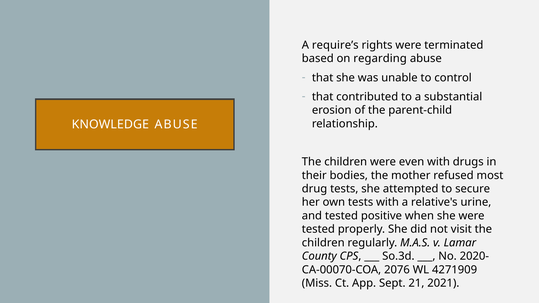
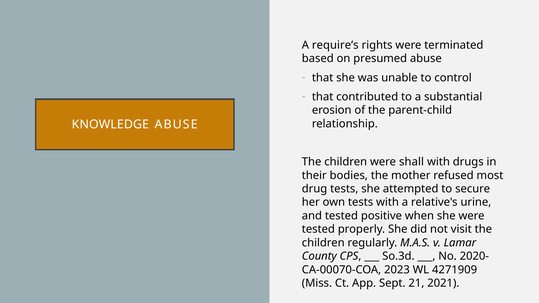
regarding: regarding -> presumed (380, 59)
even: even -> shall (411, 162)
2076: 2076 -> 2023 (397, 270)
